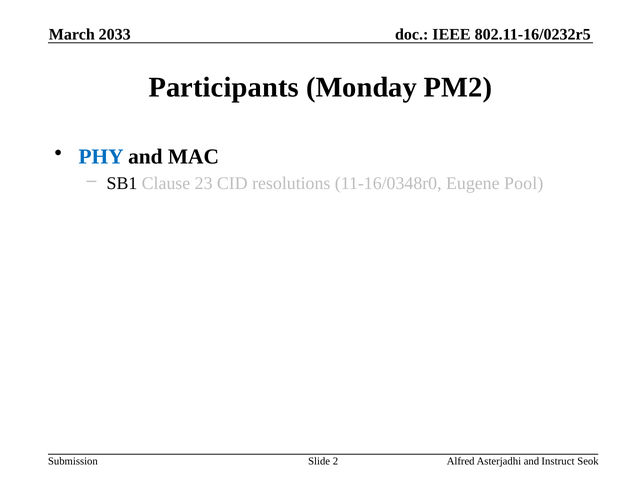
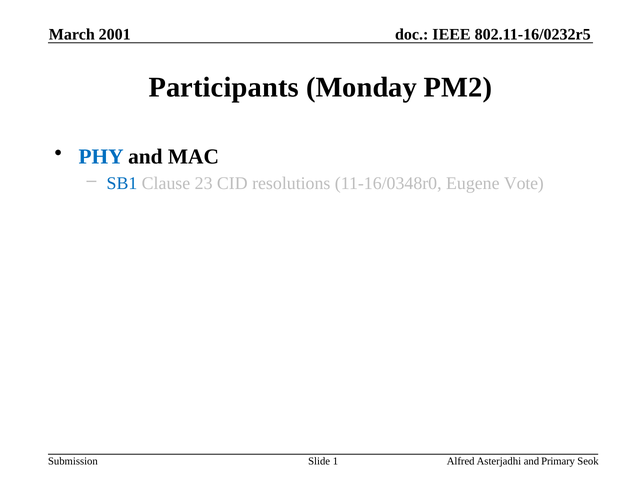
2033: 2033 -> 2001 (115, 34)
SB1 colour: black -> blue (122, 183)
Pool: Pool -> Vote (524, 183)
2: 2 -> 1 (335, 461)
Instruct: Instruct -> Primary (558, 461)
